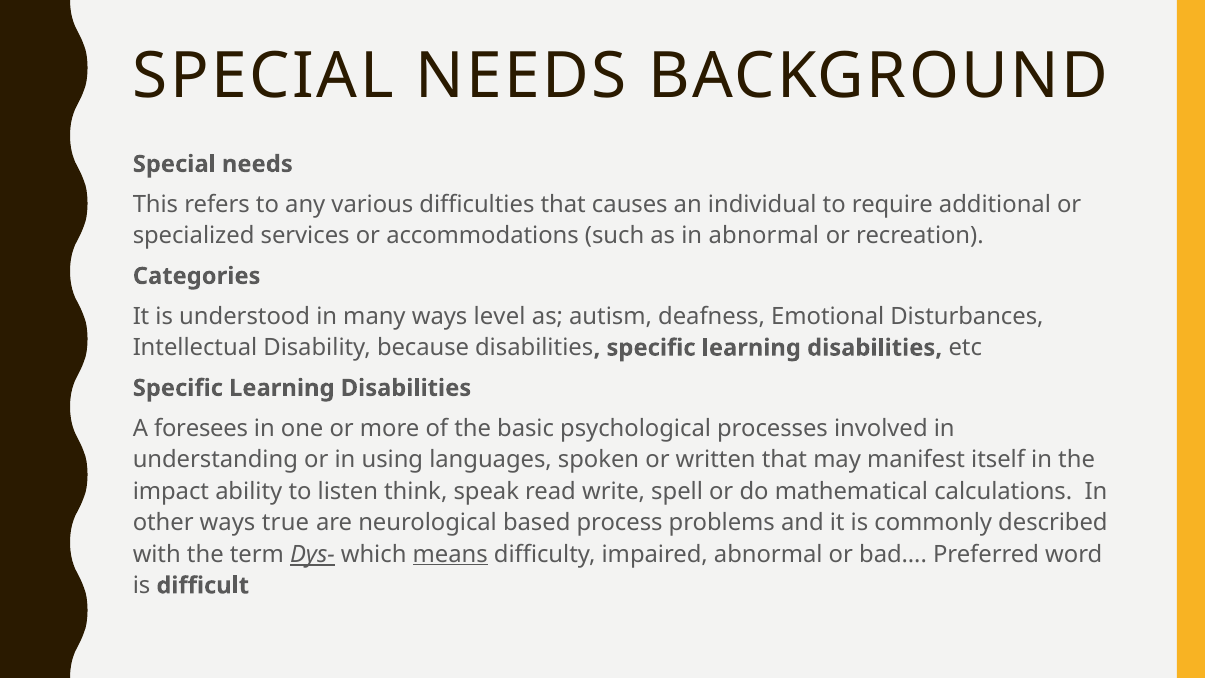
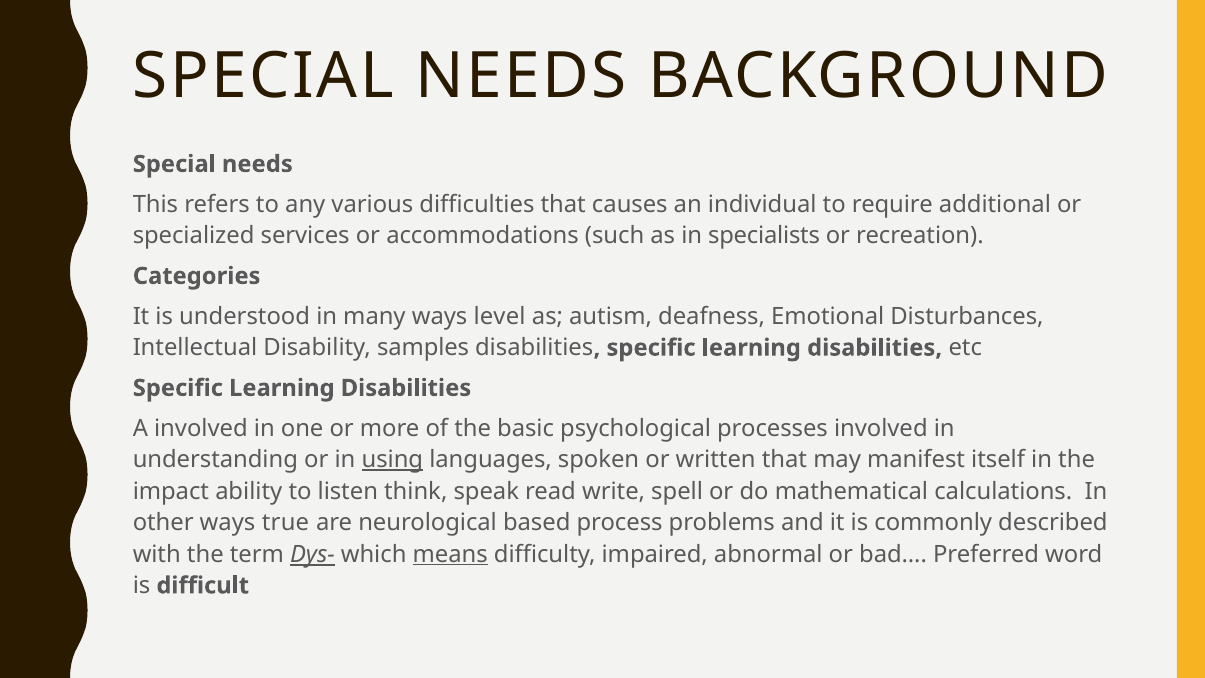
in abnormal: abnormal -> specialists (764, 236)
because: because -> samples (423, 348)
A foresees: foresees -> involved (201, 428)
using underline: none -> present (392, 460)
